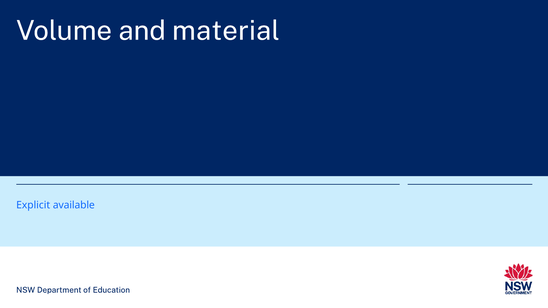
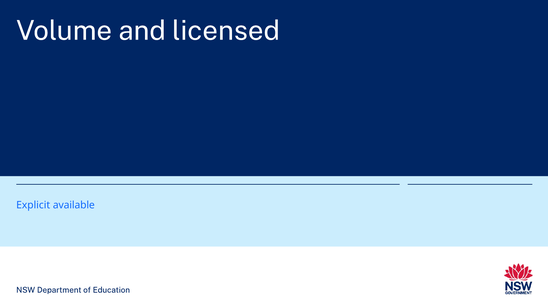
material: material -> licensed (226, 31)
